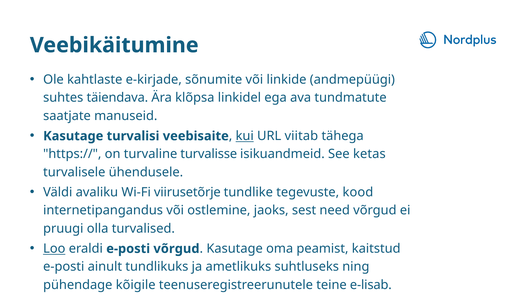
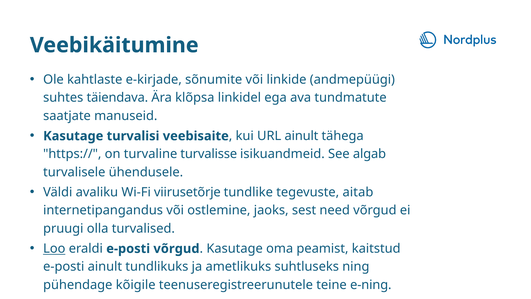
kui underline: present -> none (245, 136)
URL viitab: viitab -> ainult (301, 136)
ketas: ketas -> algab (370, 154)
kood: kood -> aitab (358, 192)
e-lisab: e-lisab -> e-ning (371, 284)
